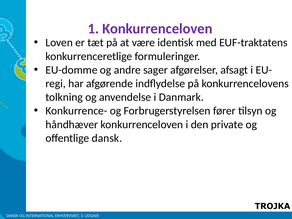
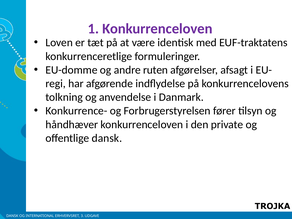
sager: sager -> ruten (156, 70)
